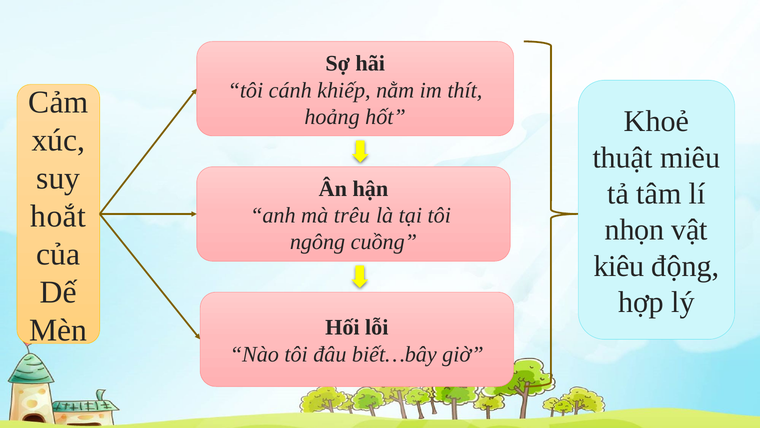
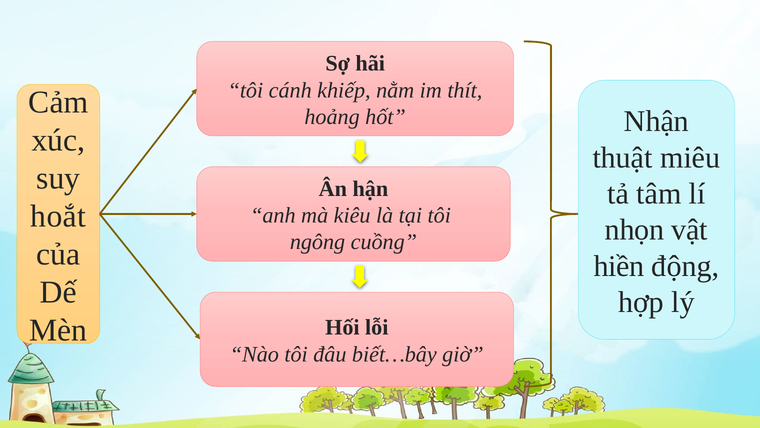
Khoẻ: Khoẻ -> Nhận (656, 121)
trêu: trêu -> kiêu (352, 215)
kiêu: kiêu -> hiền (619, 266)
